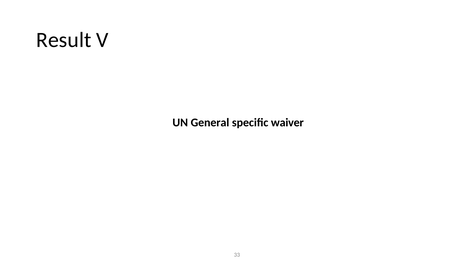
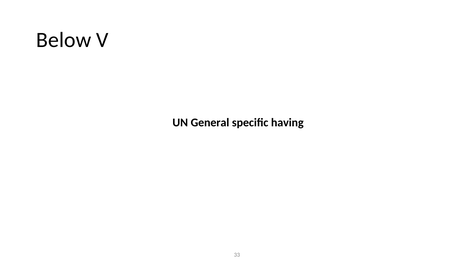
Result: Result -> Below (64, 40)
waiver: waiver -> having (287, 122)
